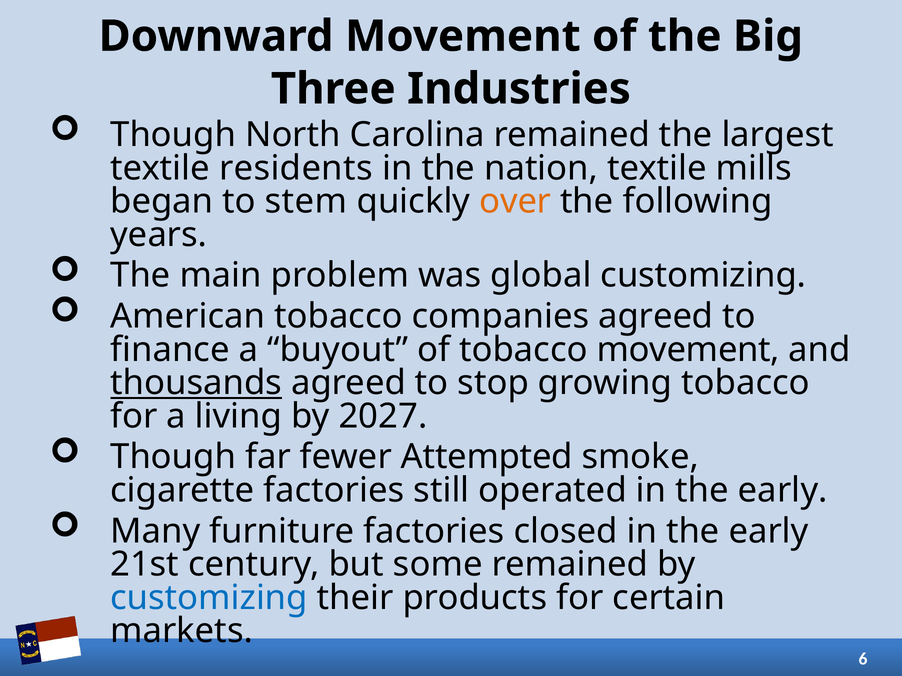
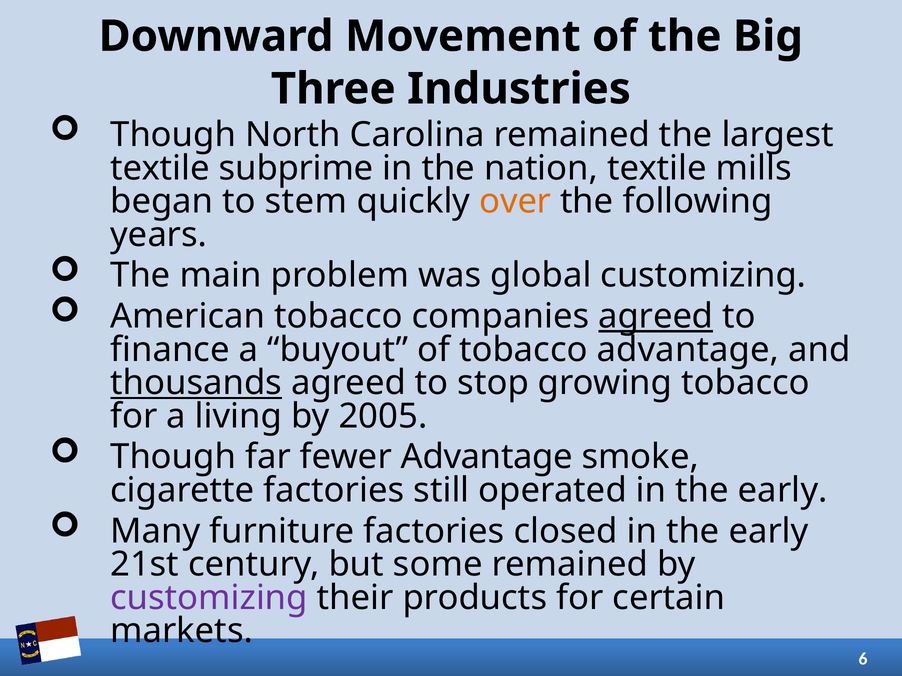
residents: residents -> subprime (296, 168)
agreed underline: none -> present (656, 317)
tobacco movement: movement -> advantage (688, 350)
2027: 2027 -> 2005 (383, 417)
fewer Attempted: Attempted -> Advantage (487, 457)
customizing colour: blue -> purple (209, 598)
